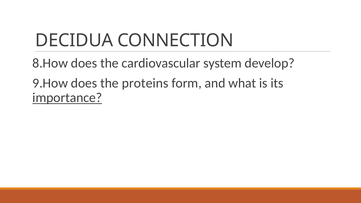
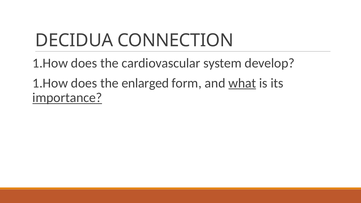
8.How: 8.How -> 1.How (50, 63)
9.How: 9.How -> 1.How (50, 83)
proteins: proteins -> enlarged (145, 83)
what underline: none -> present (242, 83)
